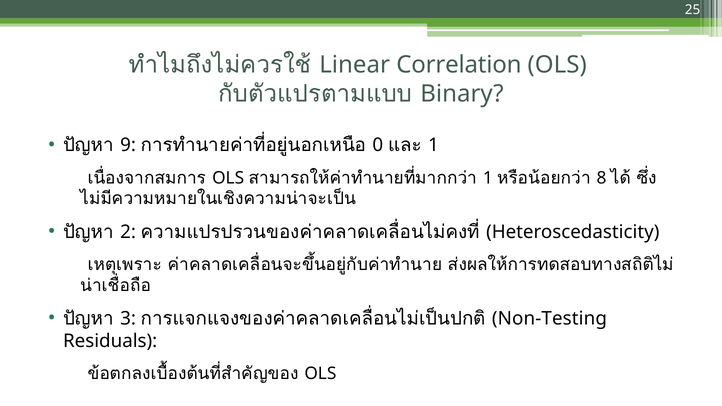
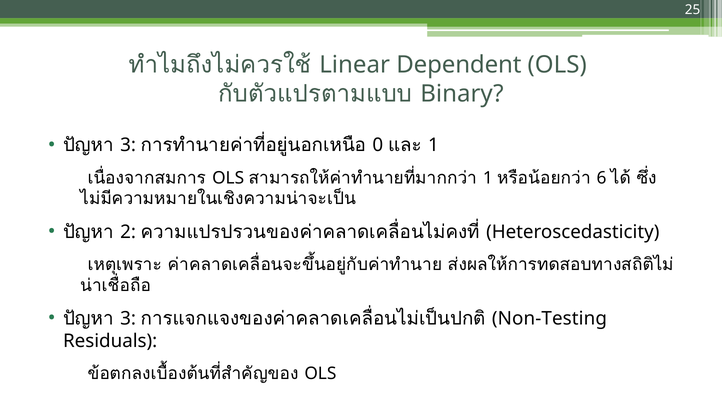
Correlation: Correlation -> Dependent (459, 65)
9: 9 -> 3 (128, 145)
8: 8 -> 6 (602, 178)
